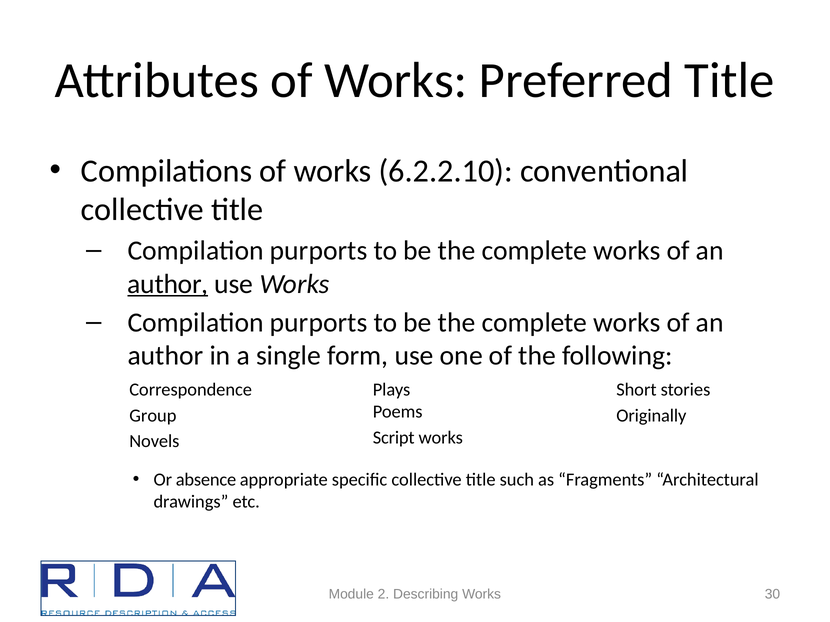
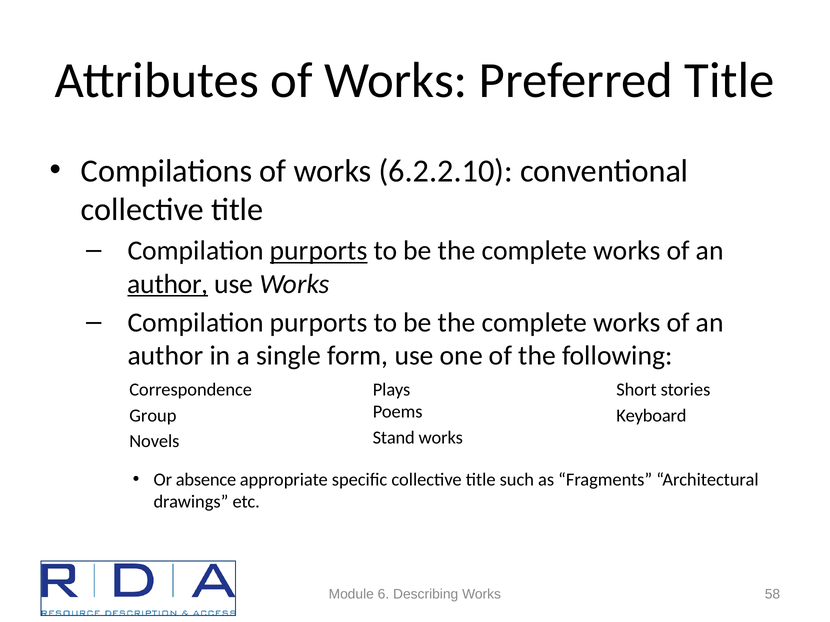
purports underline: none -> present (319, 251)
Originally: Originally -> Keyboard (651, 416)
Script: Script -> Stand (394, 438)
2: 2 -> 6 (383, 594)
30: 30 -> 58 (773, 594)
